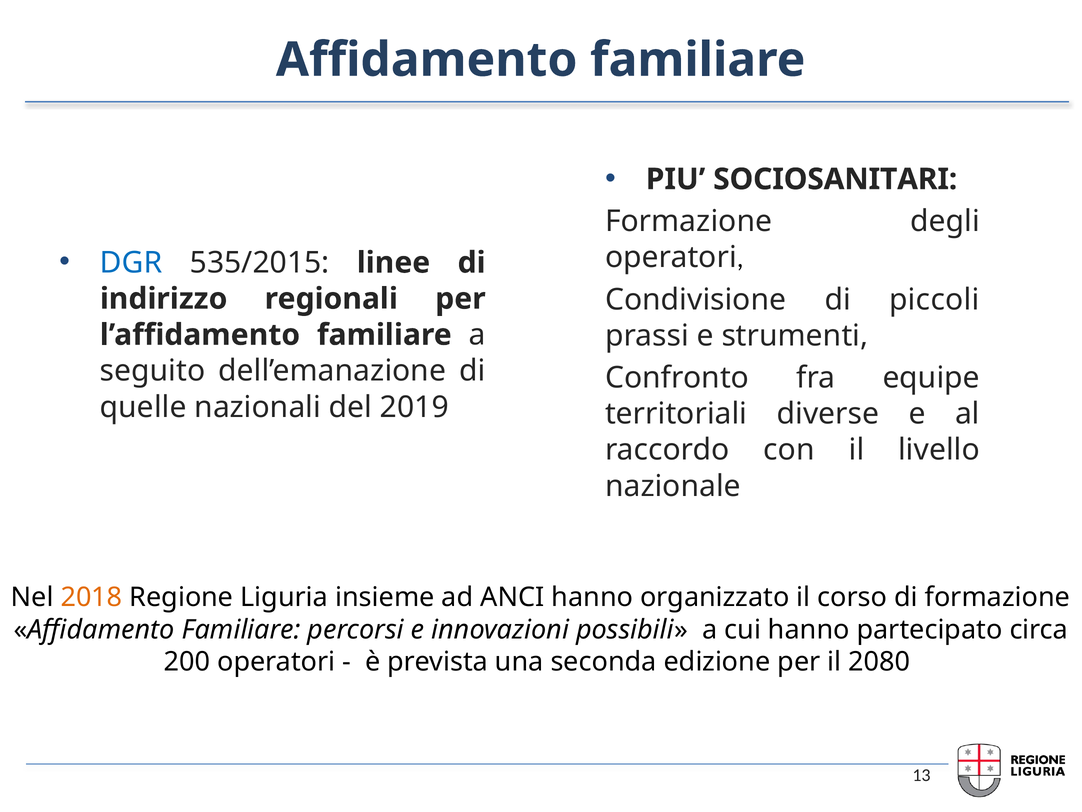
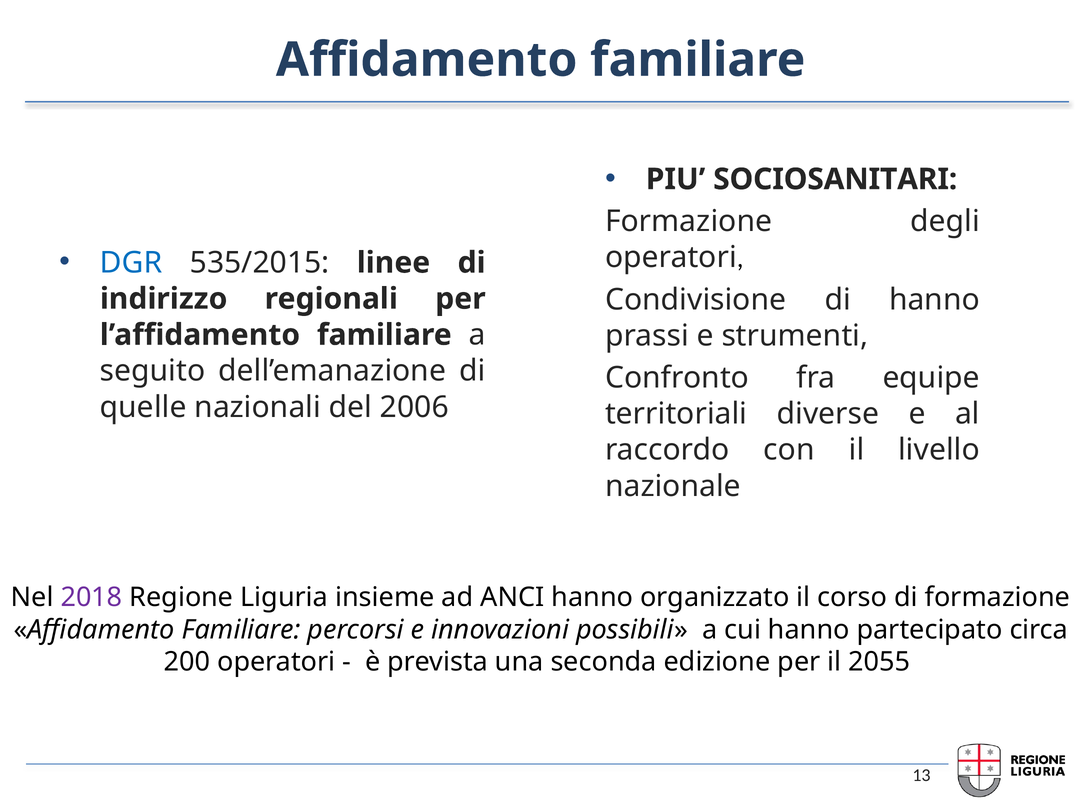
di piccoli: piccoli -> hanno (934, 299)
2019: 2019 -> 2006 (414, 407)
2018 colour: orange -> purple (91, 597)
2080: 2080 -> 2055 (879, 662)
